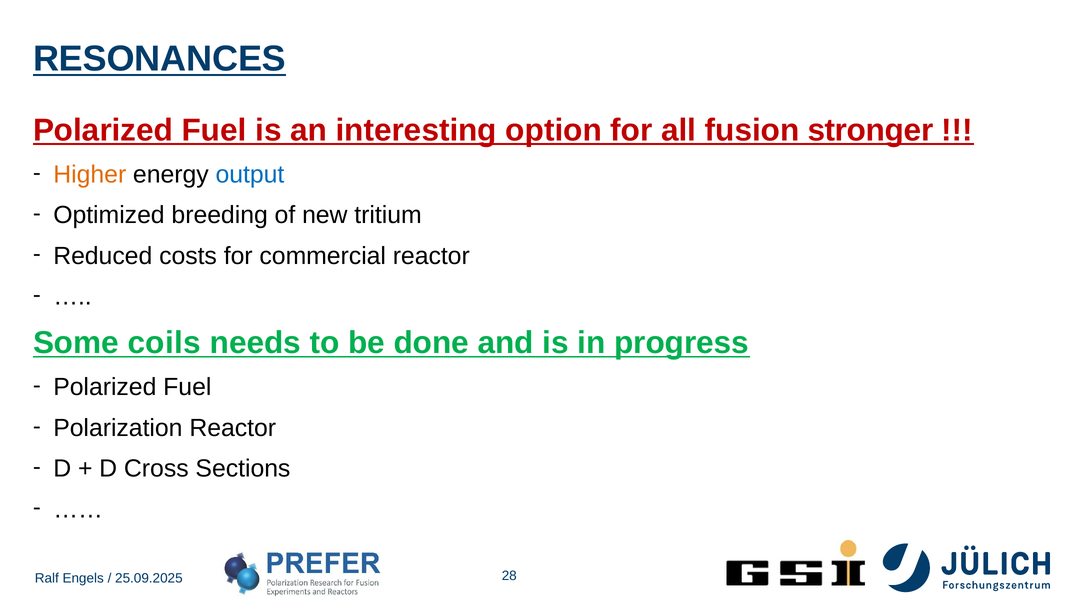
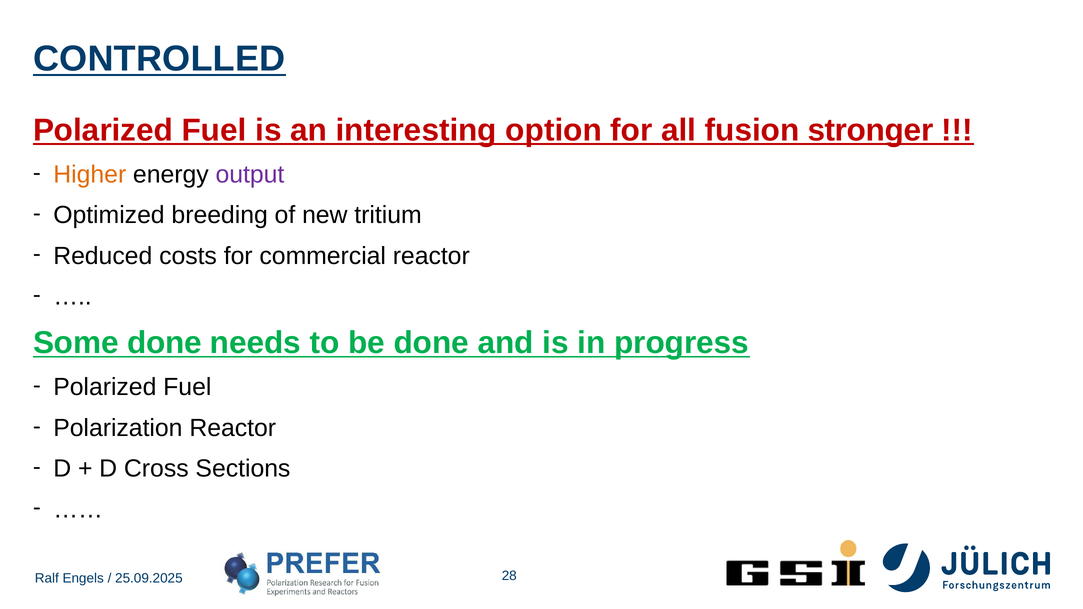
RESONANCES: RESONANCES -> CONTROLLED (159, 59)
output colour: blue -> purple (250, 175)
Some coils: coils -> done (165, 343)
